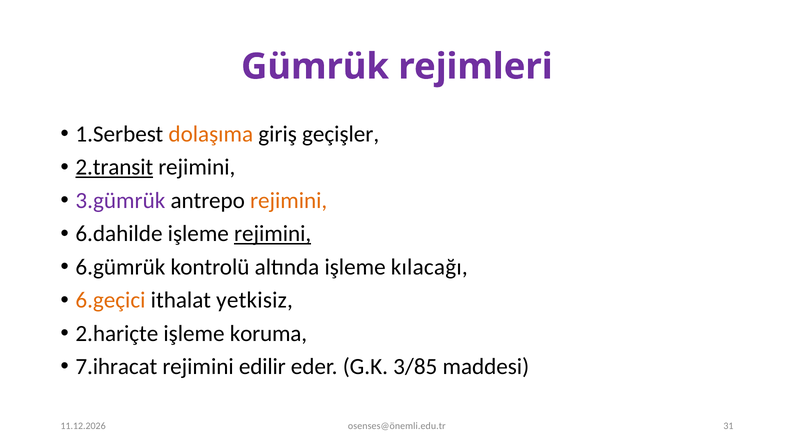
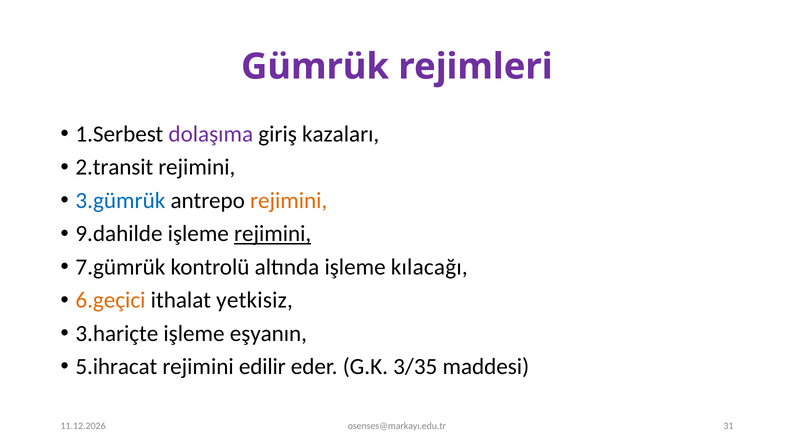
dolaşıma colour: orange -> purple (211, 134)
geçişler: geçişler -> kazaları (341, 134)
2.transit underline: present -> none (114, 168)
3.gümrük colour: purple -> blue (120, 201)
6.dahilde: 6.dahilde -> 9.dahilde (119, 234)
6.gümrük: 6.gümrük -> 7.gümrük (120, 267)
2.hariçte: 2.hariçte -> 3.hariçte (117, 334)
koruma: koruma -> eşyanın (268, 334)
7.ihracat: 7.ihracat -> 5.ihracat (116, 367)
3/85: 3/85 -> 3/35 (415, 367)
osenses@önemli.edu.tr: osenses@önemli.edu.tr -> osenses@markayı.edu.tr (397, 427)
